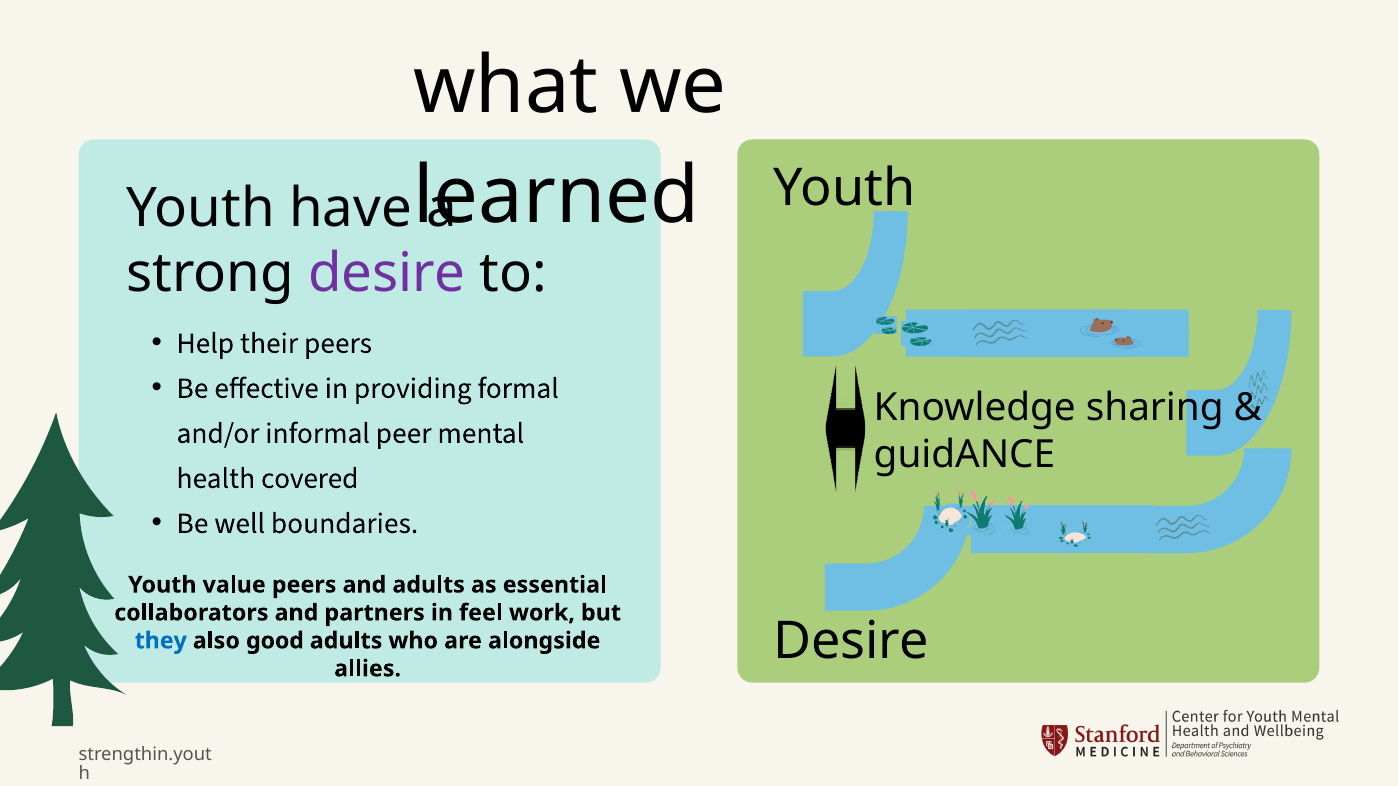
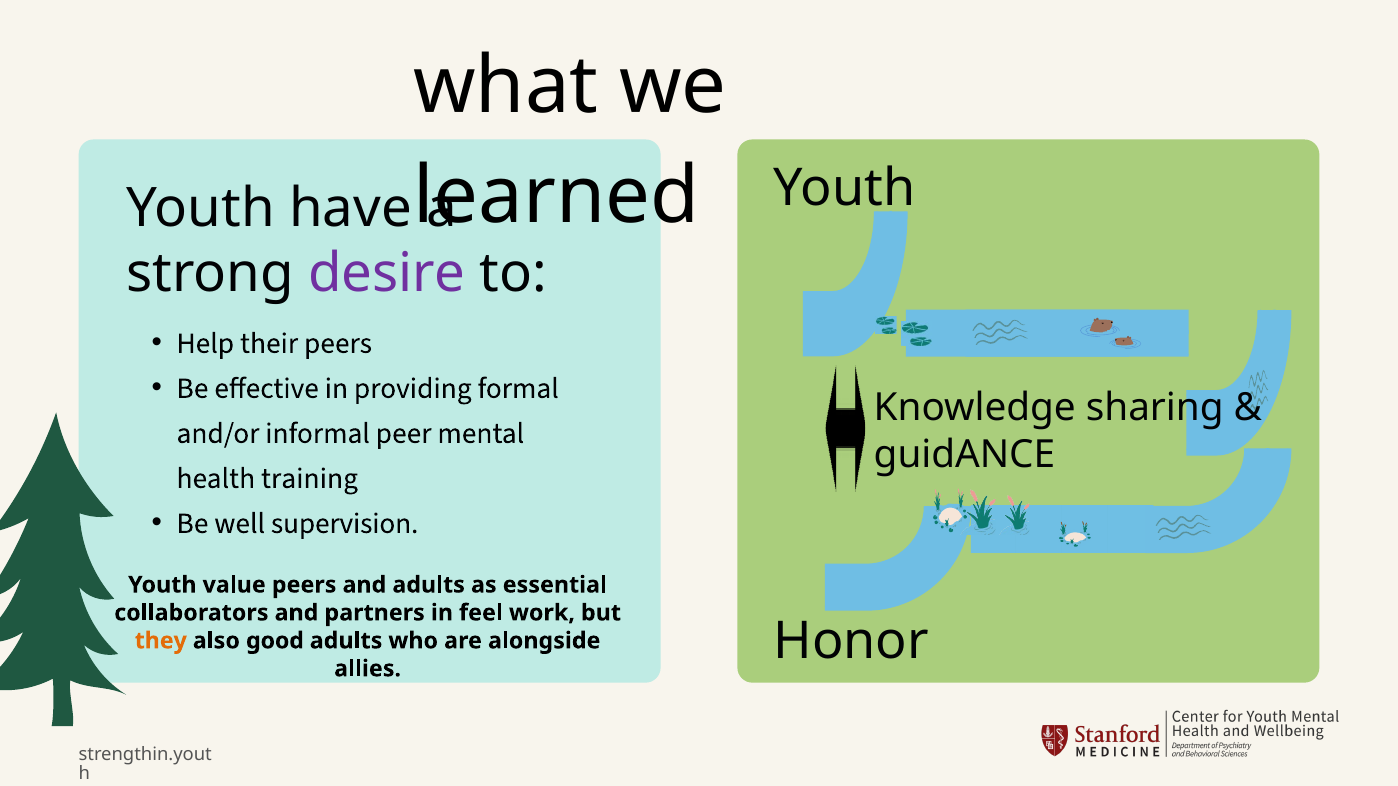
covered: covered -> training (310, 478)
boundaries: boundaries -> supervision (345, 523)
they colour: blue -> orange (161, 641)
allies Desire: Desire -> Honor (851, 642)
